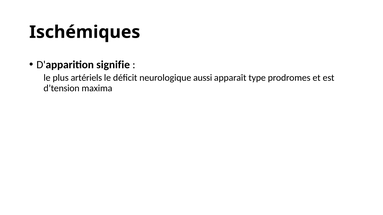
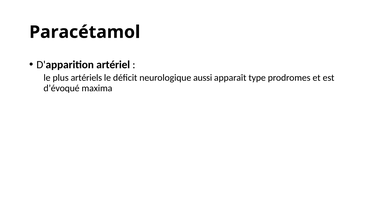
Ischémiques: Ischémiques -> Paracétamol (85, 32)
signifie: signifie -> artériel (113, 65)
d’tension: d’tension -> d’évoqué (62, 88)
